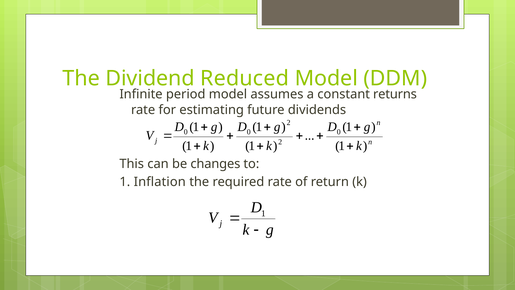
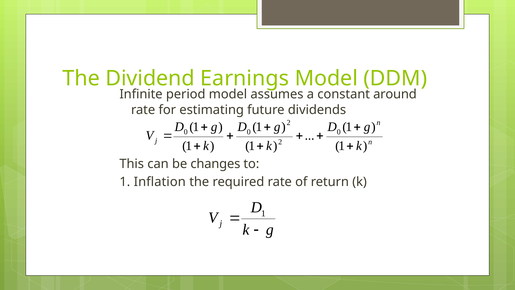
Reduced: Reduced -> Earnings (245, 78)
returns: returns -> around (395, 94)
